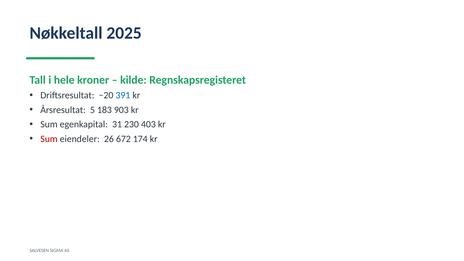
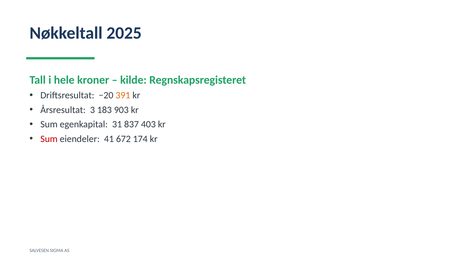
391 colour: blue -> orange (123, 95)
5: 5 -> 3 (92, 110)
230: 230 -> 837 (131, 124)
26: 26 -> 41 (109, 139)
